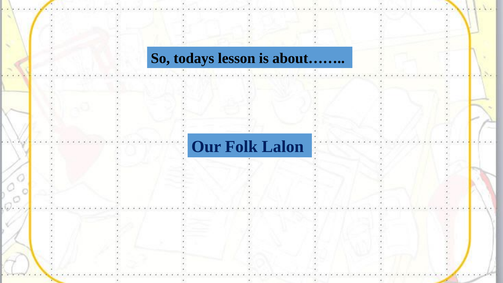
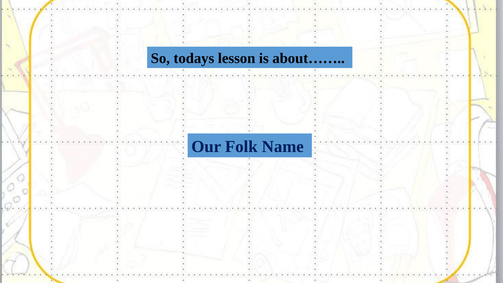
Lalon: Lalon -> Name (283, 147)
